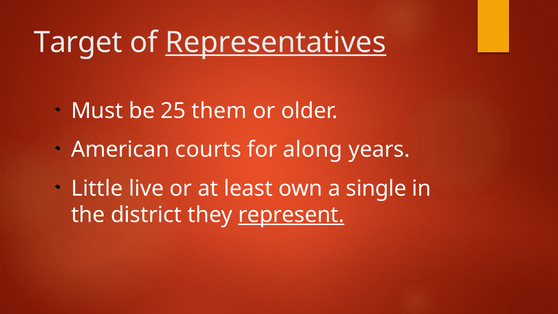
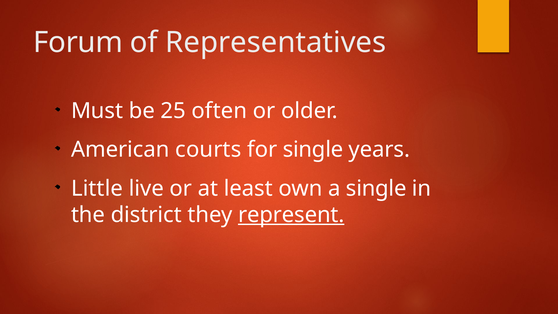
Target: Target -> Forum (78, 43)
Representatives underline: present -> none (276, 43)
them: them -> often (219, 111)
for along: along -> single (313, 150)
